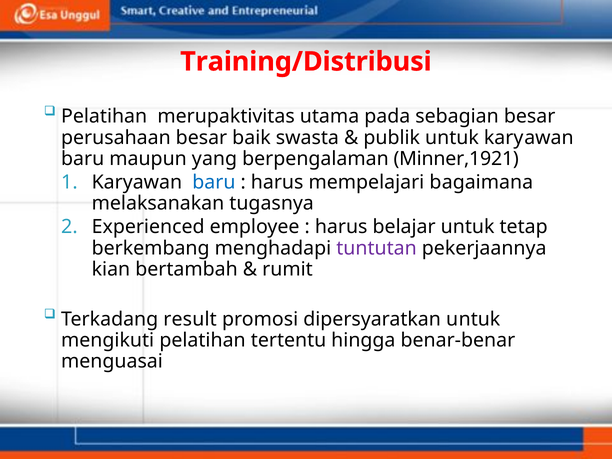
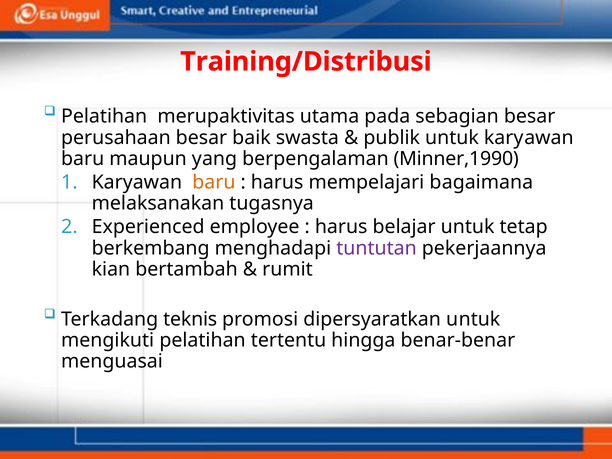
Minner,1921: Minner,1921 -> Minner,1990 (456, 159)
baru colour: blue -> orange (214, 182)
result: result -> teknis (190, 319)
